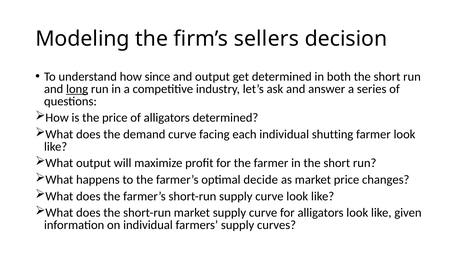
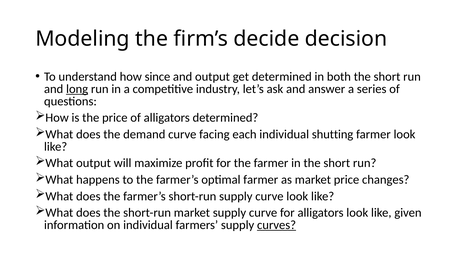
sellers: sellers -> decide (266, 39)
optimal decide: decide -> farmer (261, 180)
curves underline: none -> present (277, 225)
